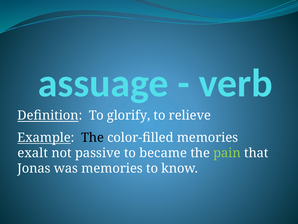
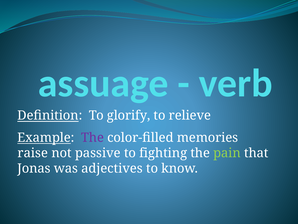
The colour: black -> purple (93, 137)
exalt: exalt -> raise (33, 153)
became: became -> fighting (163, 153)
was memories: memories -> adjectives (112, 168)
